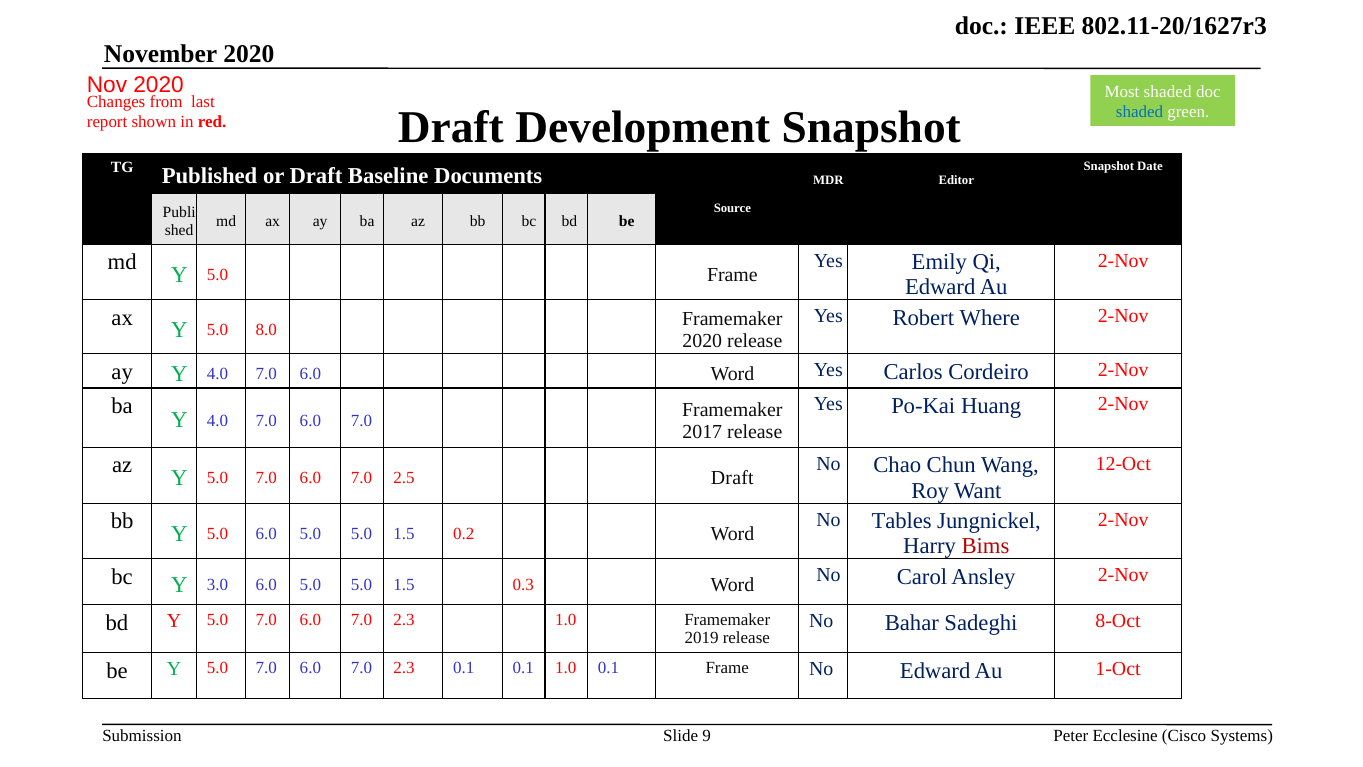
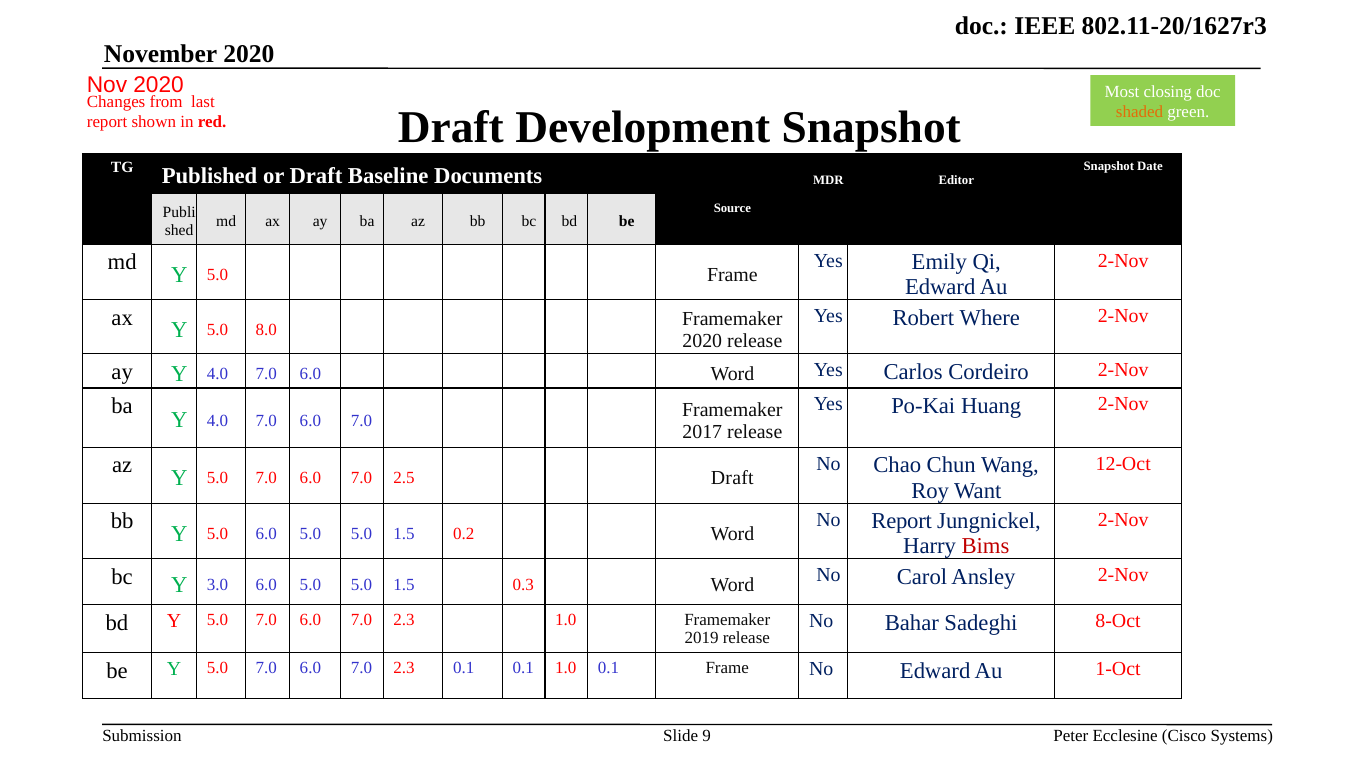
Most shaded: shaded -> closing (1168, 91)
shaded colour: blue -> orange (1140, 112)
No Tables: Tables -> Report (902, 521)
